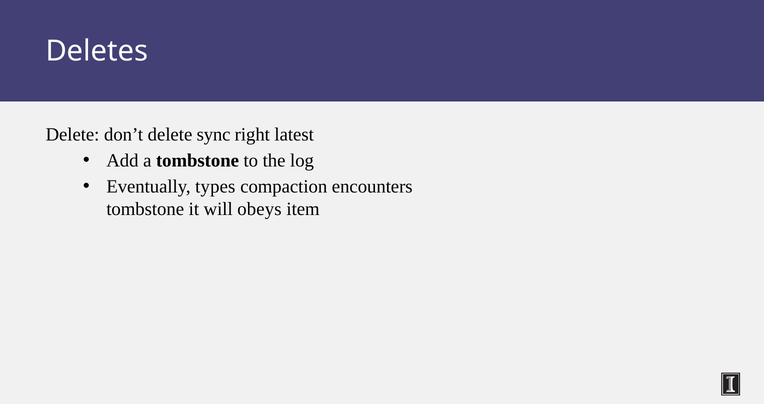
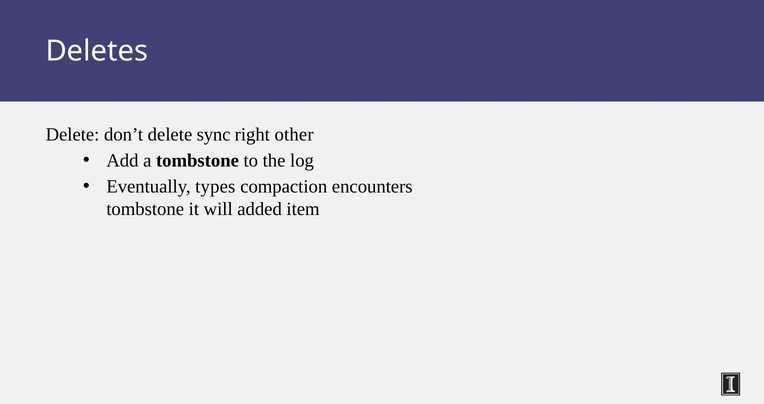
latest: latest -> other (294, 134)
obeys: obeys -> added (260, 209)
